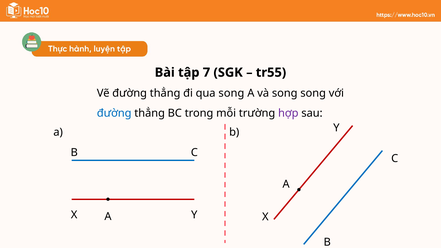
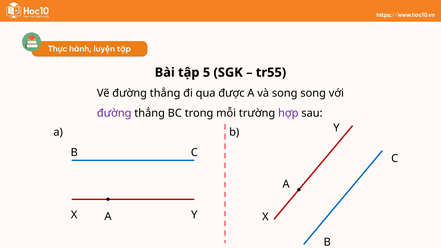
7: 7 -> 5 (206, 73)
qua song: song -> được (231, 93)
đường colour: blue -> purple (114, 113)
